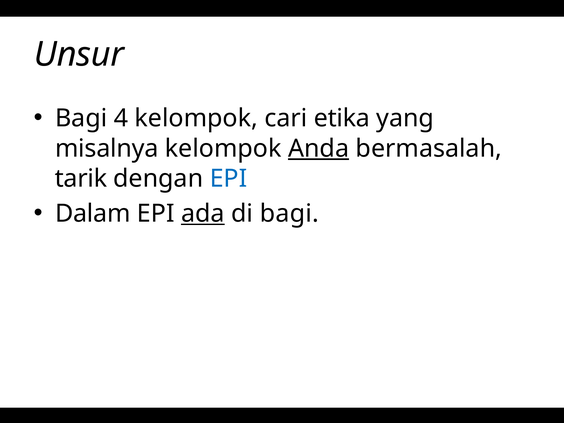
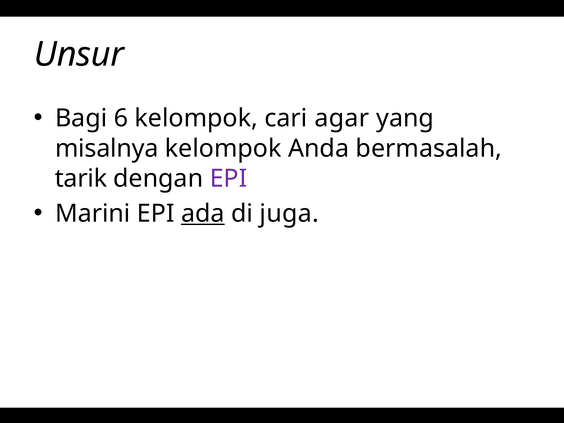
4: 4 -> 6 (121, 118)
etika: etika -> agar (342, 118)
Anda underline: present -> none (319, 148)
EPI colour: blue -> purple (228, 178)
Dalam: Dalam -> Marini (93, 214)
di bagi: bagi -> juga (289, 214)
